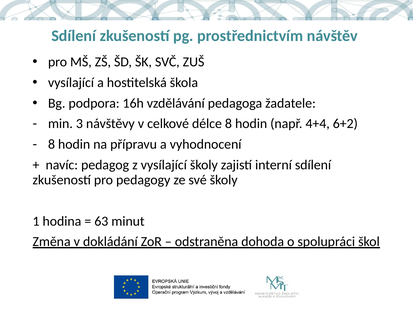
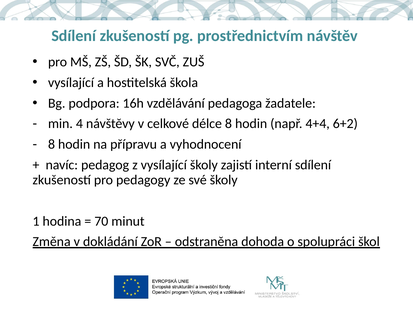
3: 3 -> 4 (79, 124)
63: 63 -> 70 (101, 221)
